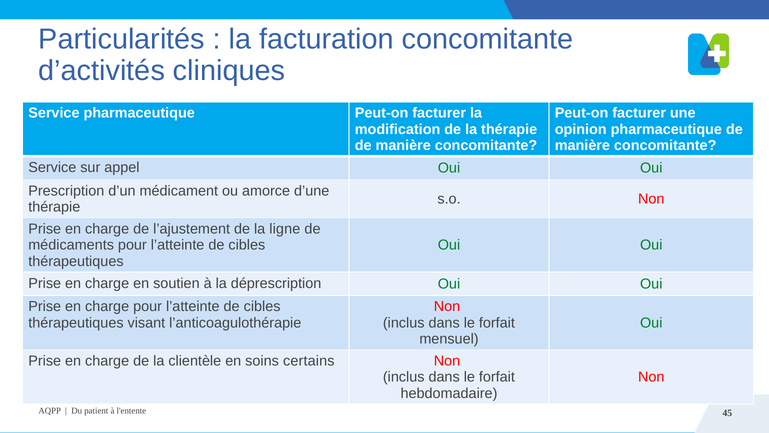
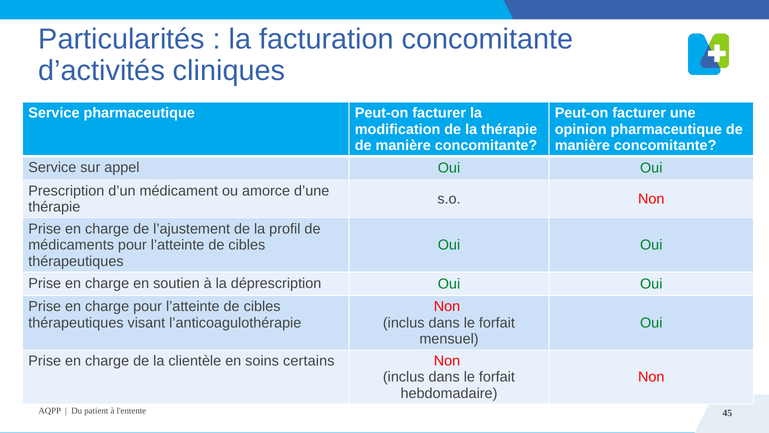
ligne: ligne -> profil (285, 229)
